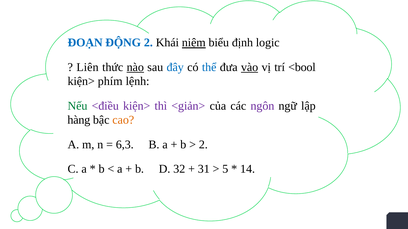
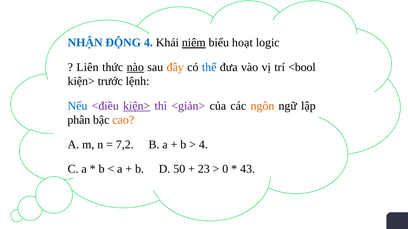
ĐOẠN: ĐOẠN -> NHẬN (85, 43)
ĐỘNG 2: 2 -> 4 (148, 43)
định: định -> hoạt (242, 43)
đây colour: blue -> orange (175, 67)
vào underline: present -> none (250, 67)
phím: phím -> trước (110, 82)
Nếu colour: green -> blue (78, 106)
kiện> underline: none -> present (137, 106)
ngôn colour: purple -> orange (262, 106)
hàng: hàng -> phân (79, 120)
6,3: 6,3 -> 7,2 (125, 145)
2: 2 -> 4 (203, 145)
32: 32 -> 50 (179, 169)
31: 31 -> 23 (204, 169)
5: 5 -> 0 (225, 169)
14: 14 -> 43 (248, 169)
